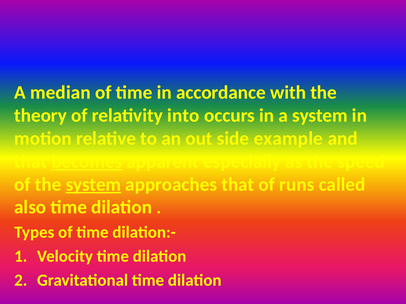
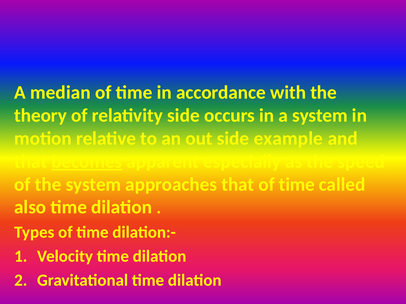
relativity into: into -> side (183, 116)
system underline: present -> none (93, 185)
that of runs: runs -> time (297, 185)
